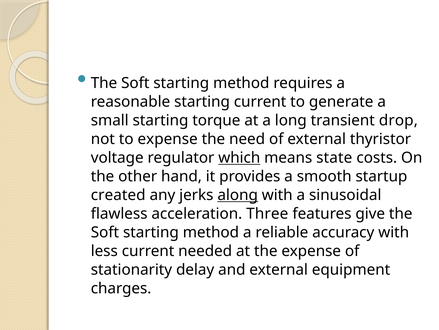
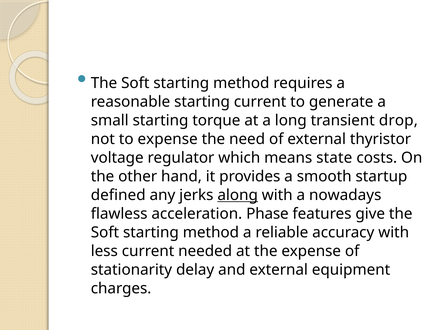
which underline: present -> none (239, 157)
created: created -> defined (118, 195)
sinusoidal: sinusoidal -> nowadays (345, 195)
Three: Three -> Phase (267, 213)
